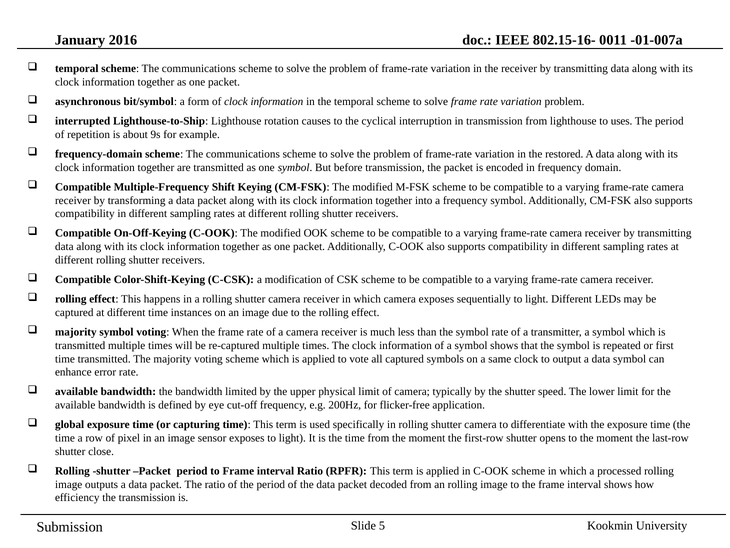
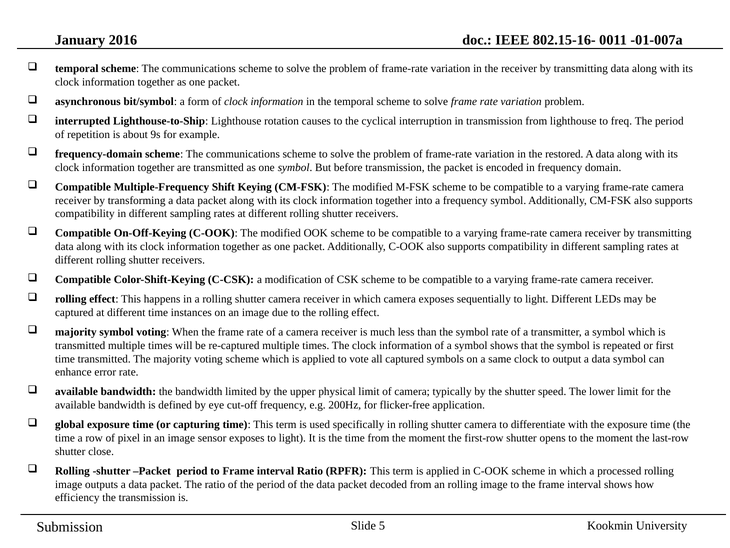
uses: uses -> freq (621, 121)
